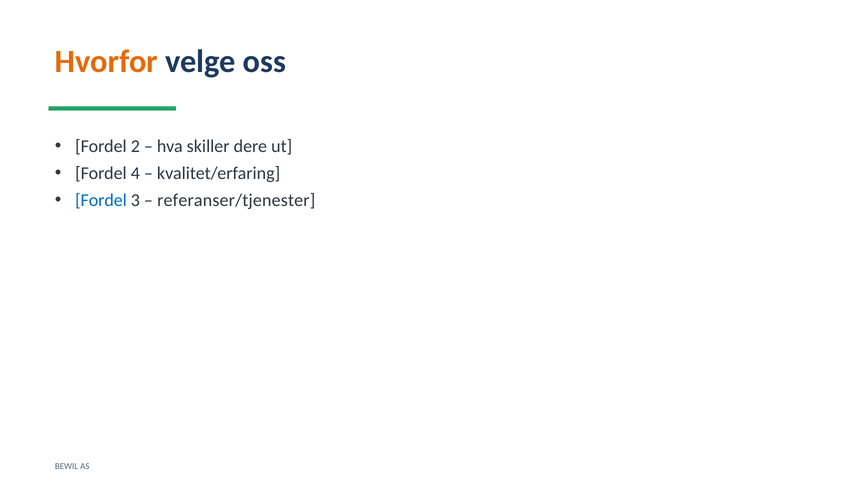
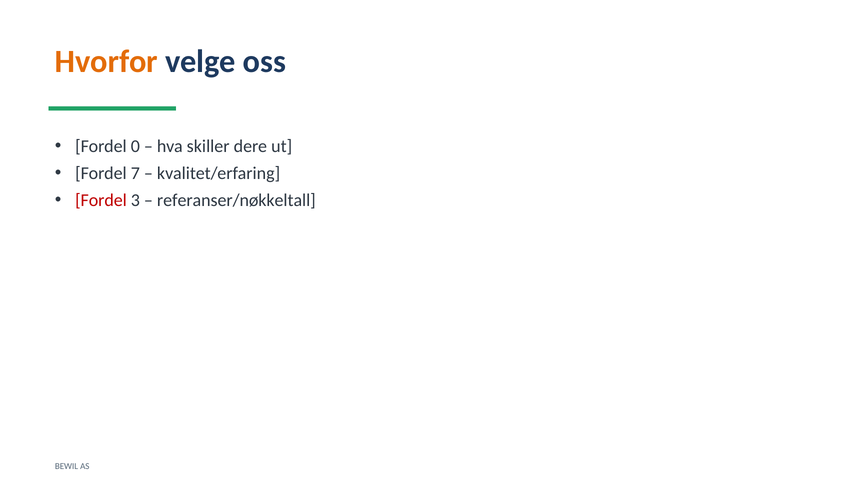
2: 2 -> 0 (135, 146)
4: 4 -> 7 (135, 173)
Fordel colour: blue -> red (101, 200)
referanser/tjenester: referanser/tjenester -> referanser/nøkkeltall (236, 200)
